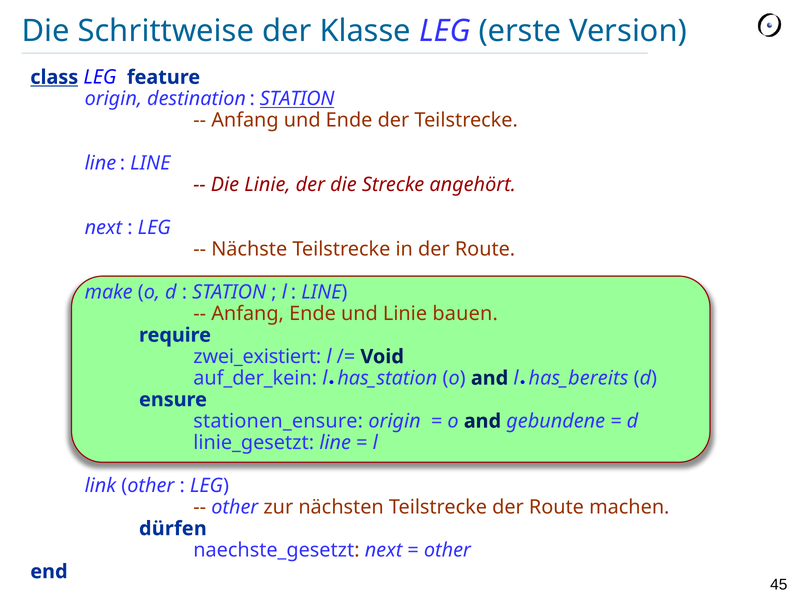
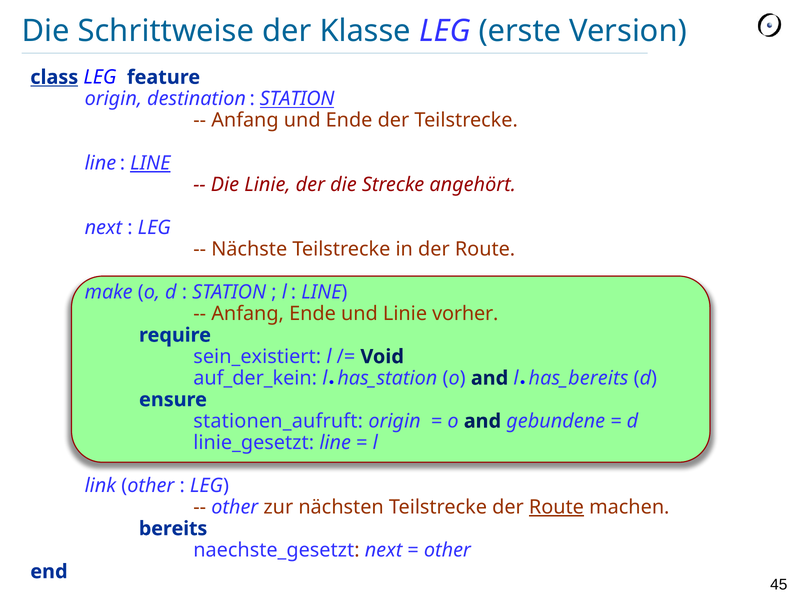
LINE underline: none -> present (150, 163)
bauen: bauen -> vorher (465, 313)
zwei_existiert: zwei_existiert -> sein_existiert (257, 356)
stationen_ensure: stationen_ensure -> stationen_aufruft (278, 421)
Route underline: none -> present (556, 506)
dürfen: dürfen -> bereits (173, 528)
